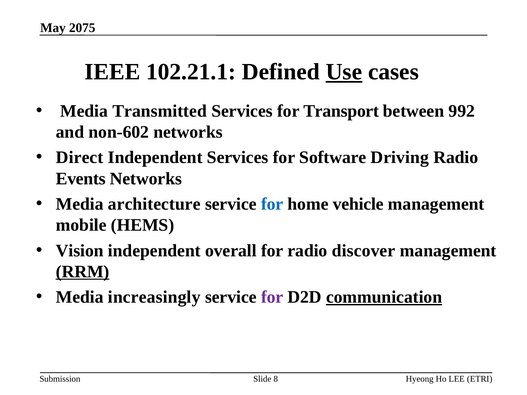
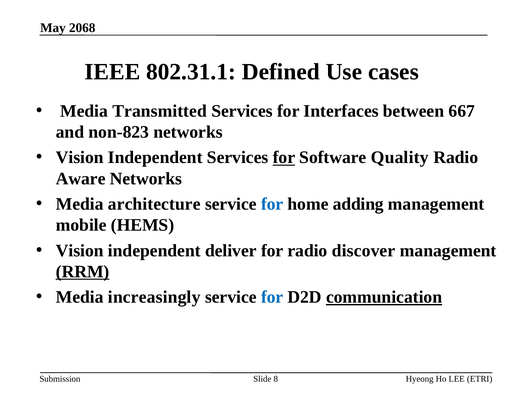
2075: 2075 -> 2068 (82, 28)
102.21.1: 102.21.1 -> 802.31.1 (191, 72)
Use underline: present -> none (344, 72)
Transport: Transport -> Interfaces (341, 111)
992: 992 -> 667 (462, 111)
non-602: non-602 -> non-823 (119, 132)
Direct: Direct -> Vision (80, 158)
for underline: none -> present (284, 158)
Driving: Driving -> Quality (400, 158)
Events: Events -> Aware (81, 179)
vehicle: vehicle -> adding (358, 204)
overall: overall -> deliver (231, 251)
for colour: purple -> blue (272, 297)
